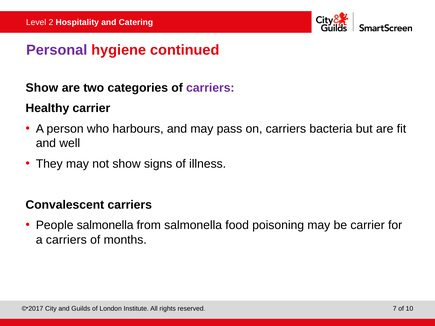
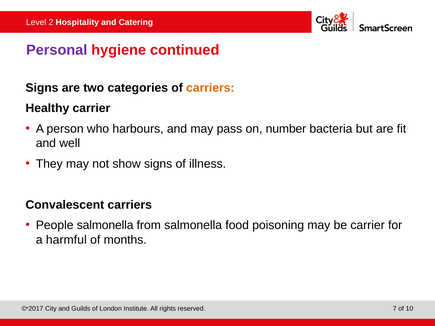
Show: Show -> Signs (42, 88)
carriers colour: purple -> orange (210, 88)
on carriers: carriers -> number (286, 129)
a carriers: carriers -> harmful (66, 240)
